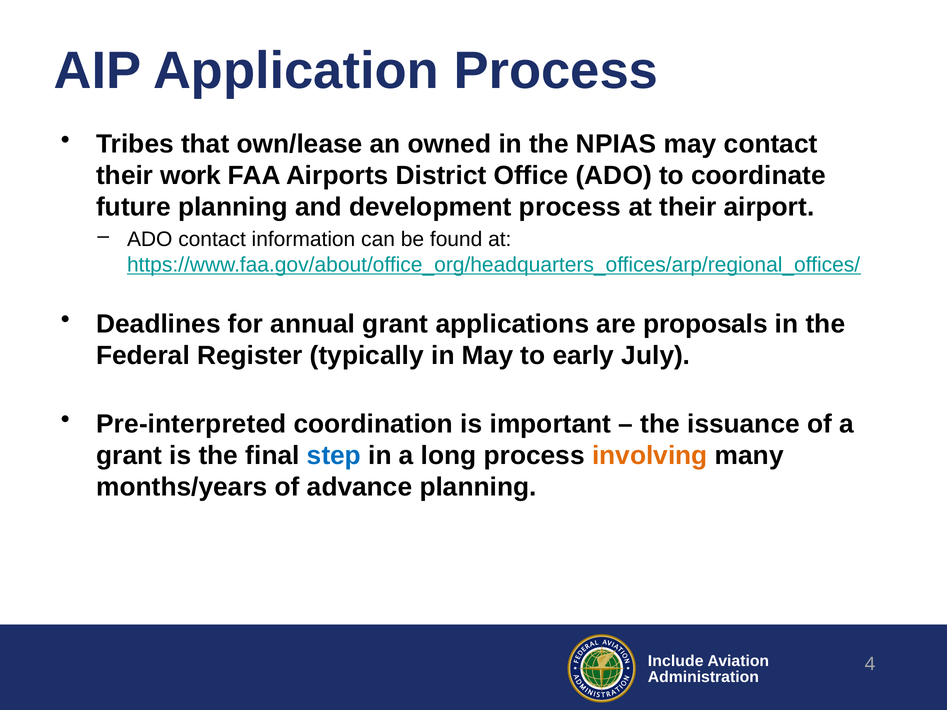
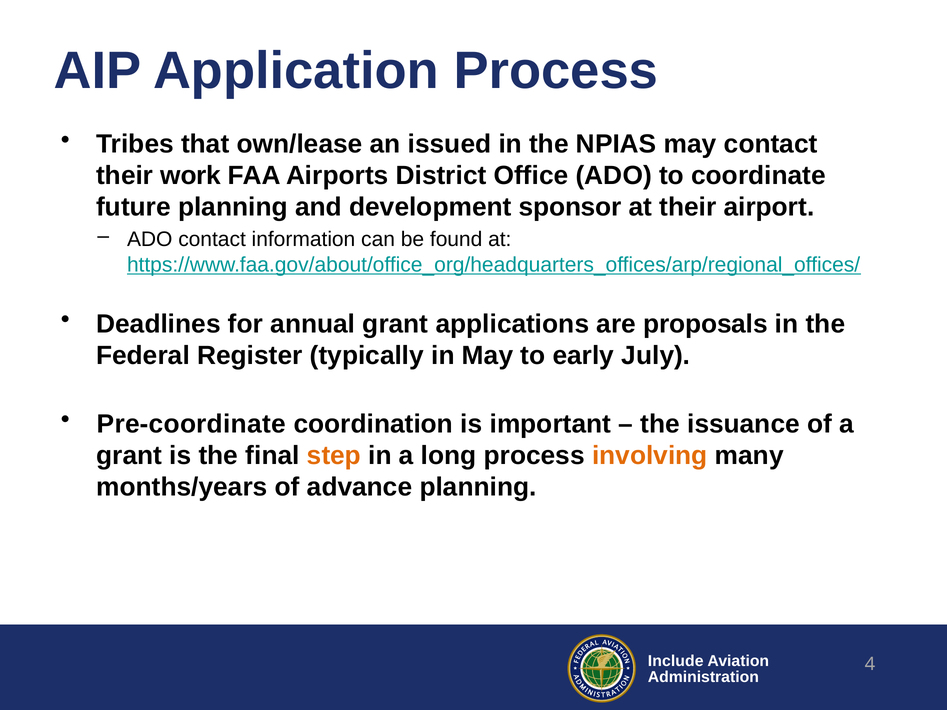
owned: owned -> issued (450, 144)
development process: process -> sponsor (570, 207)
Pre-interpreted: Pre-interpreted -> Pre-coordinate (191, 424)
step colour: blue -> orange (334, 456)
